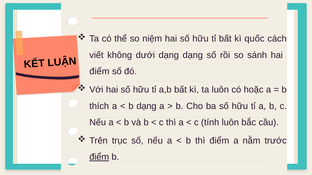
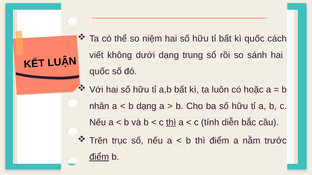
dạng dạng: dạng -> trung (193, 55)
điểm: điểm -> quốc (99, 72)
thích: thích -> nhân (99, 106)
thì underline: none -> present (171, 123)
tính luôn: luôn -> diễn (230, 123)
